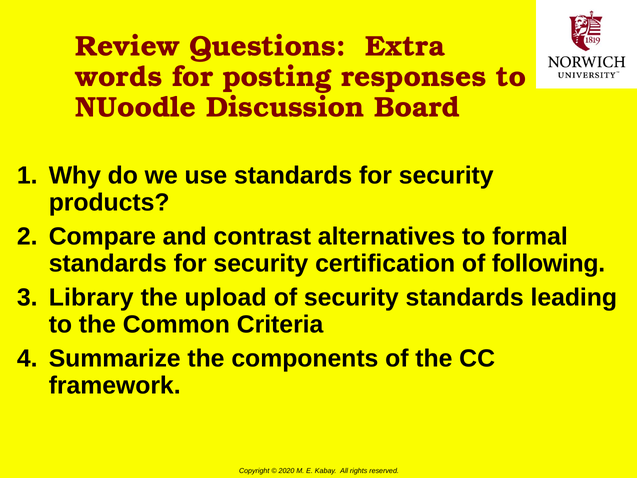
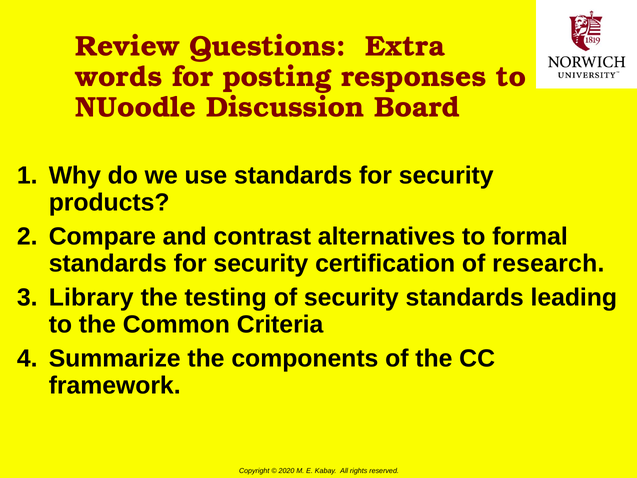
following: following -> research (548, 263)
upload: upload -> testing (226, 297)
